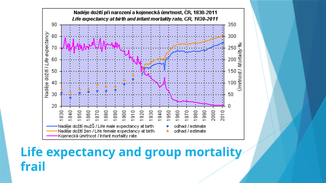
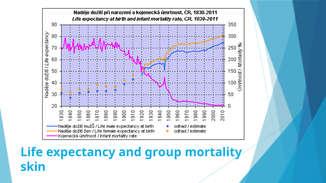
frail: frail -> skin (33, 167)
